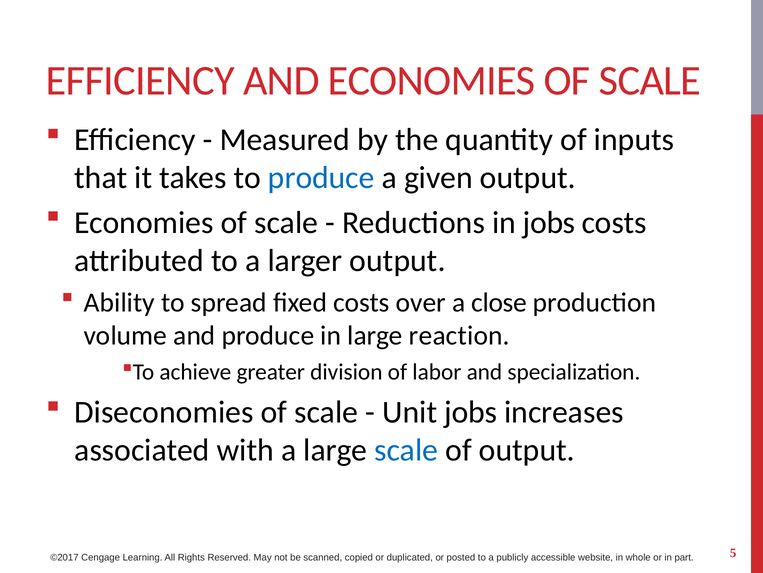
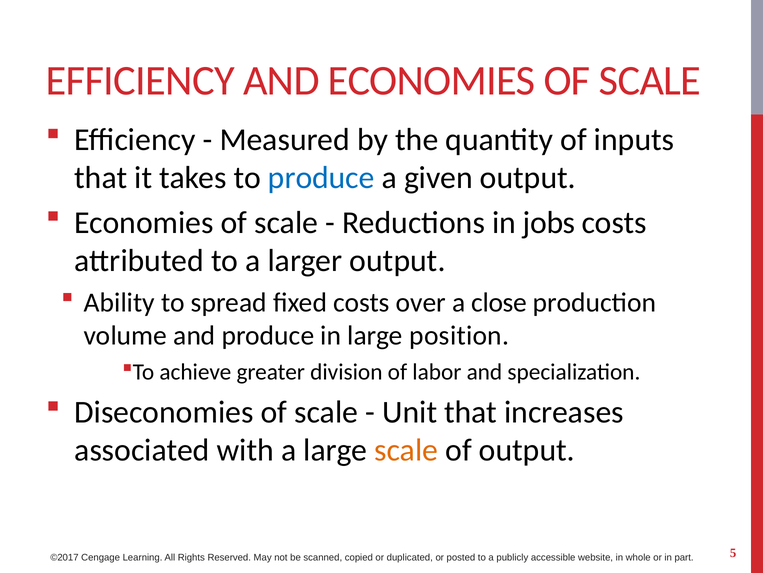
reaction: reaction -> position (459, 335)
Unit jobs: jobs -> that (471, 412)
scale colour: blue -> orange (406, 450)
